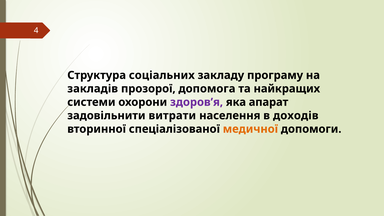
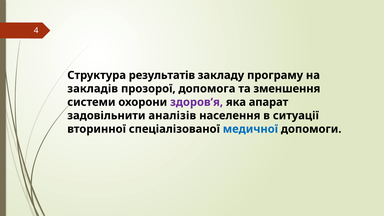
соціальних: соціальних -> результатів (162, 75)
найкращих: найкращих -> зменшення (287, 89)
витрати: витрати -> аналізів (172, 116)
доходів: доходів -> ситуації (296, 116)
медичної colour: orange -> blue (250, 129)
